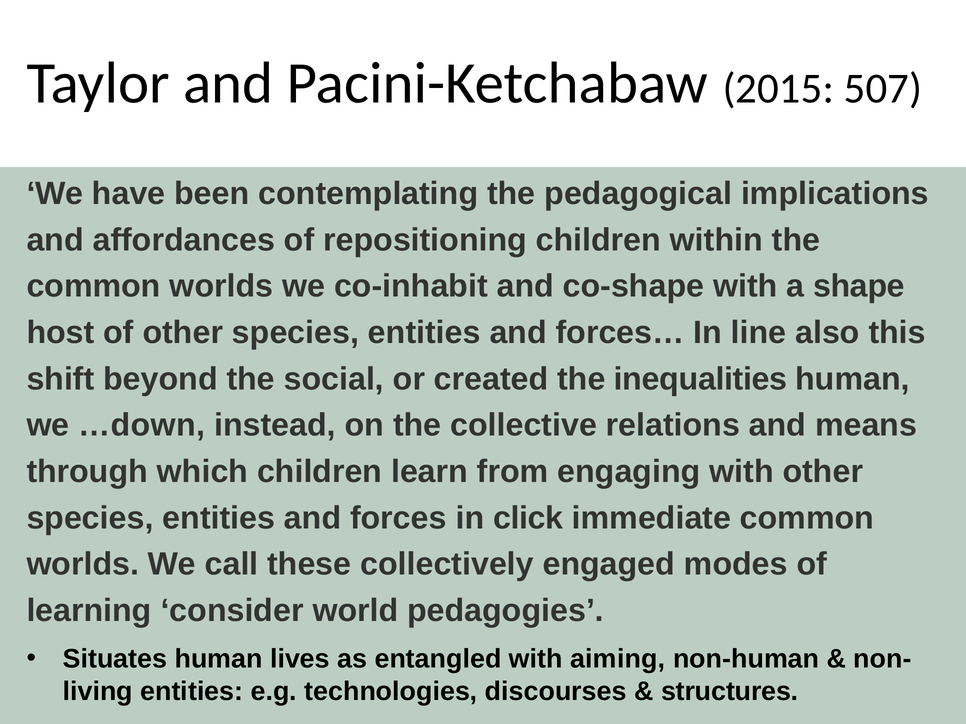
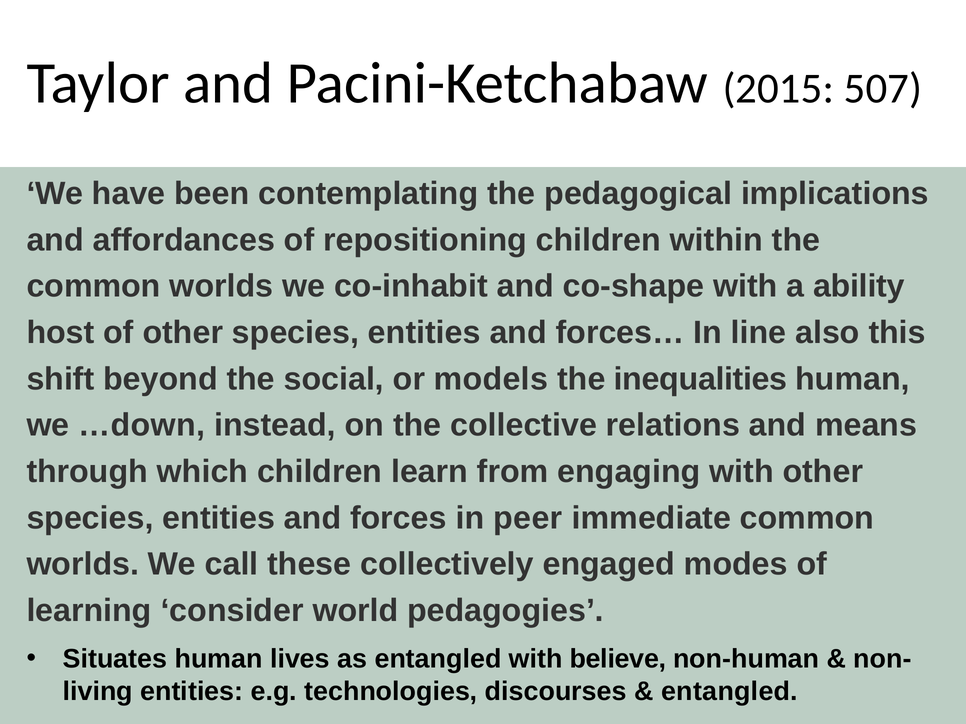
shape: shape -> ability (859, 287)
created: created -> models (491, 379)
click: click -> peer (528, 518)
aiming: aiming -> believe (618, 660)
structures: structures -> entangled (730, 692)
